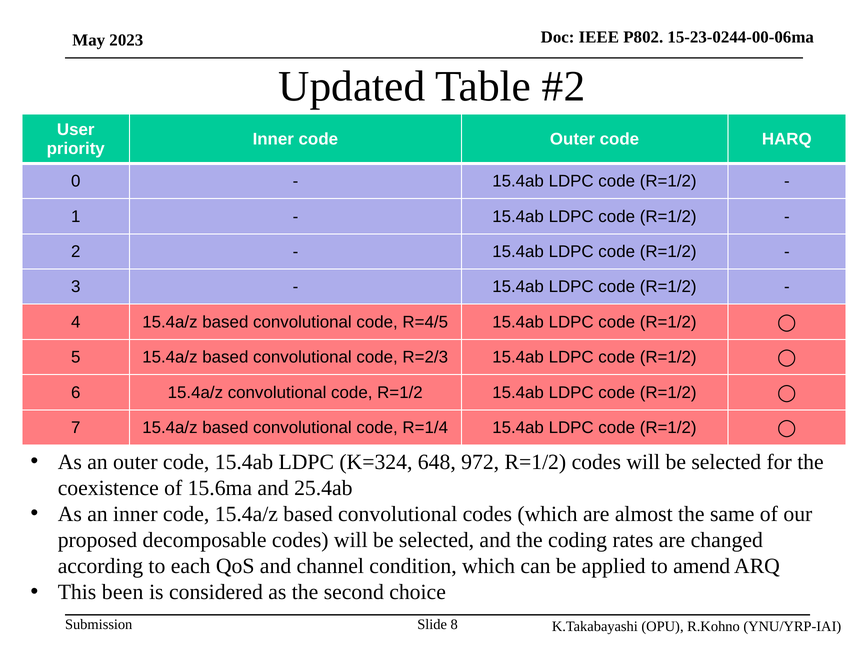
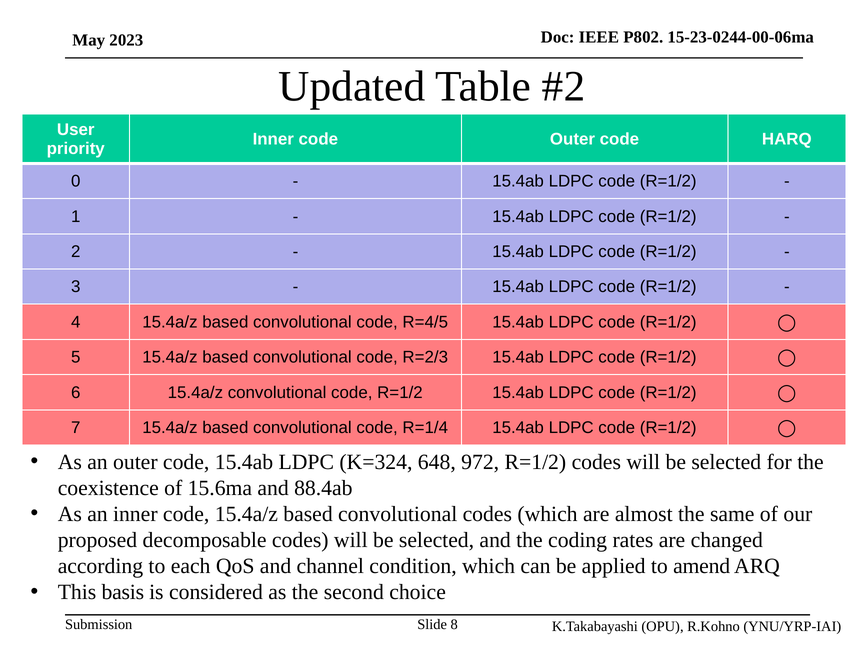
25.4ab: 25.4ab -> 88.4ab (323, 488)
been: been -> basis (123, 592)
